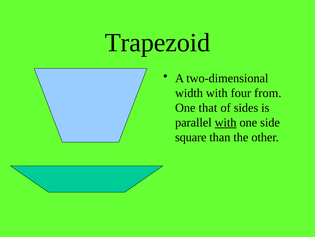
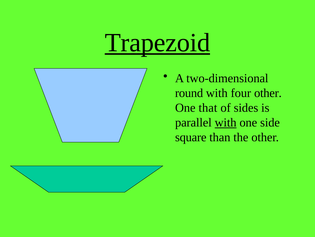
Trapezoid underline: none -> present (157, 43)
width: width -> round (189, 93)
four from: from -> other (268, 93)
